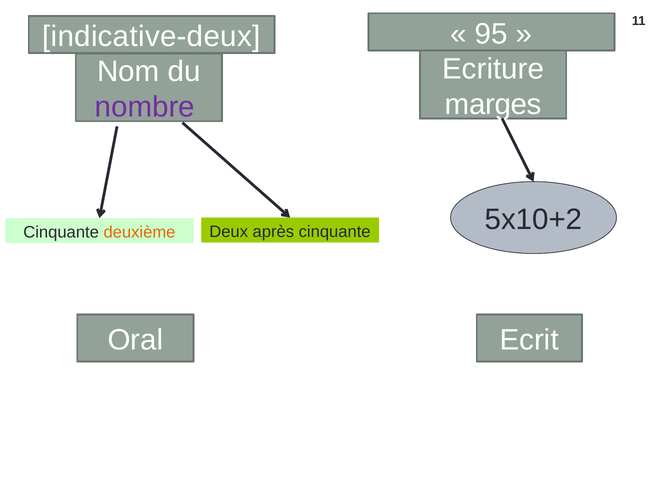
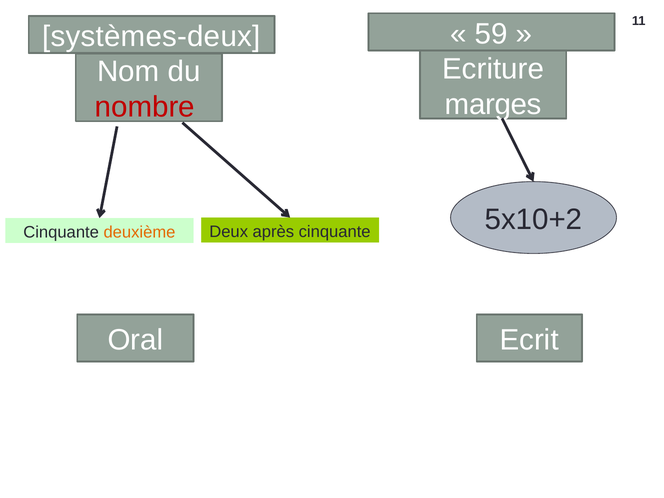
indicative-deux: indicative-deux -> systèmes-deux (151, 37)
95: 95 -> 59 (491, 34)
nombre colour: purple -> red (145, 107)
